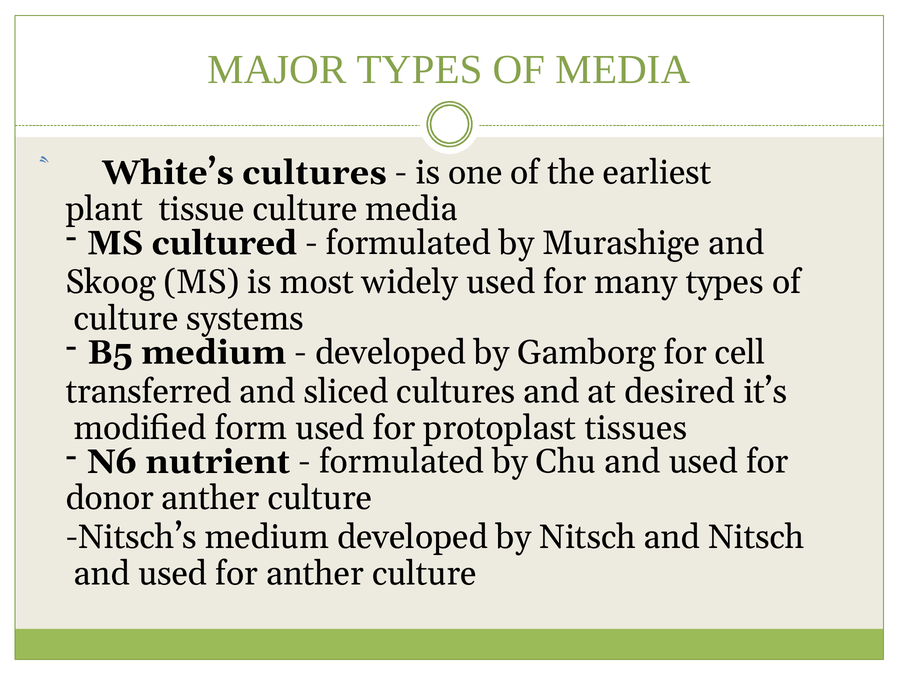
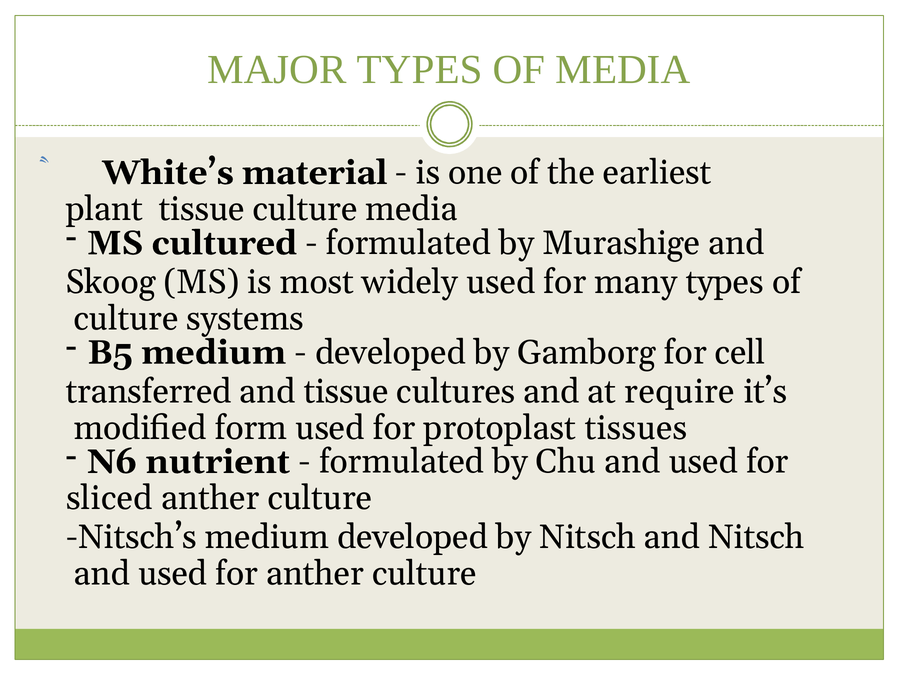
White’s cultures: cultures -> material (315, 173)
and sliced: sliced -> tissue (346, 391)
desired: desired -> require (680, 391)
donor: donor -> sliced (109, 498)
